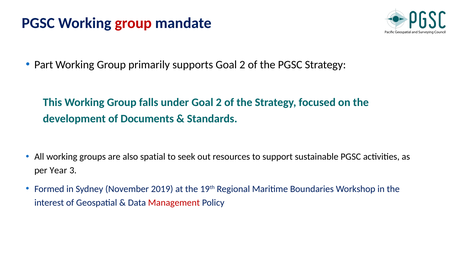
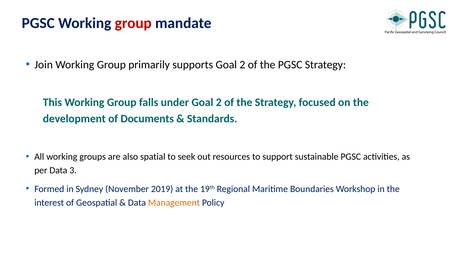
Part: Part -> Join (44, 65)
per Year: Year -> Data (58, 170)
Management colour: red -> orange (174, 202)
